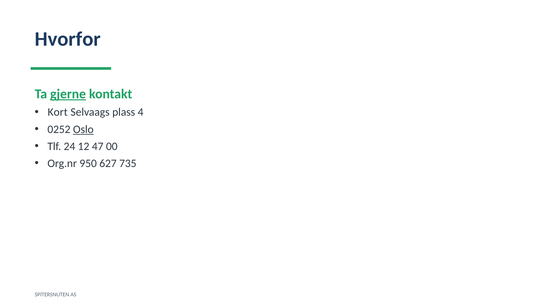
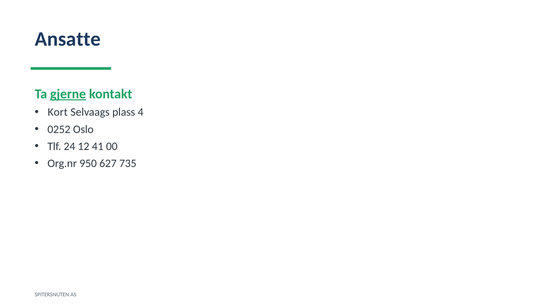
Hvorfor: Hvorfor -> Ansatte (68, 39)
Oslo underline: present -> none (83, 129)
47: 47 -> 41 (98, 146)
